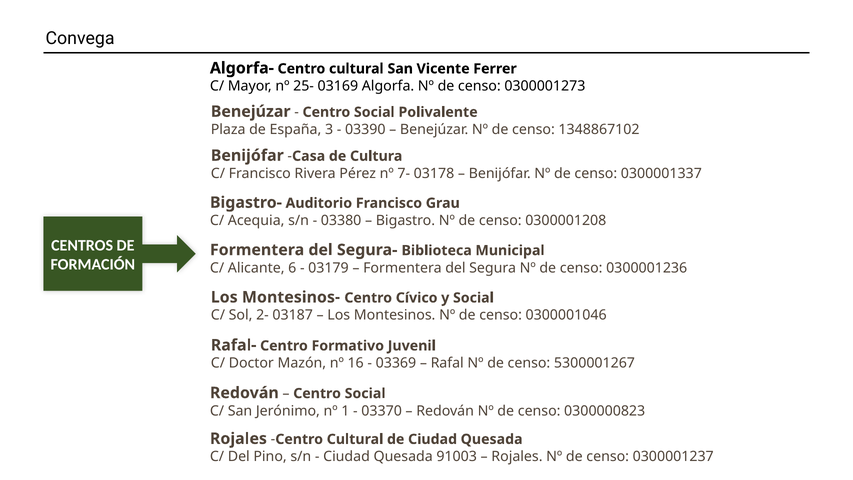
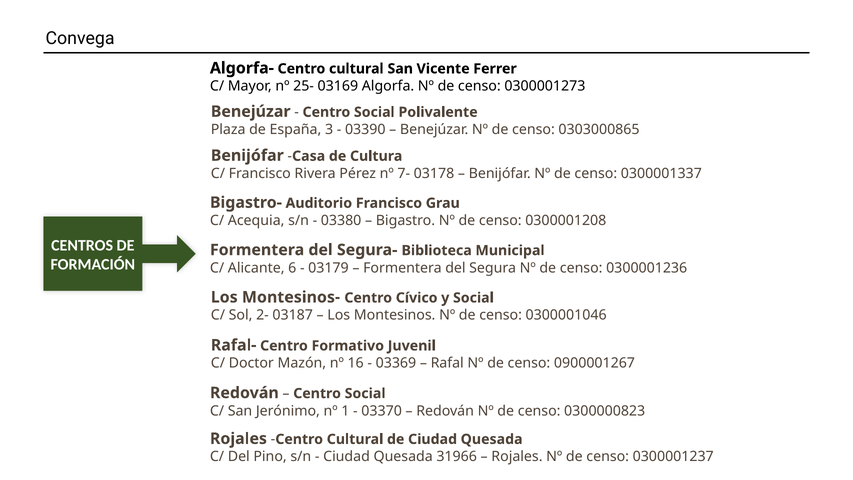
1348867102: 1348867102 -> 0303000865 (599, 130)
5300001267: 5300001267 -> 0900001267 (594, 363)
91003: 91003 -> 31966 (457, 457)
